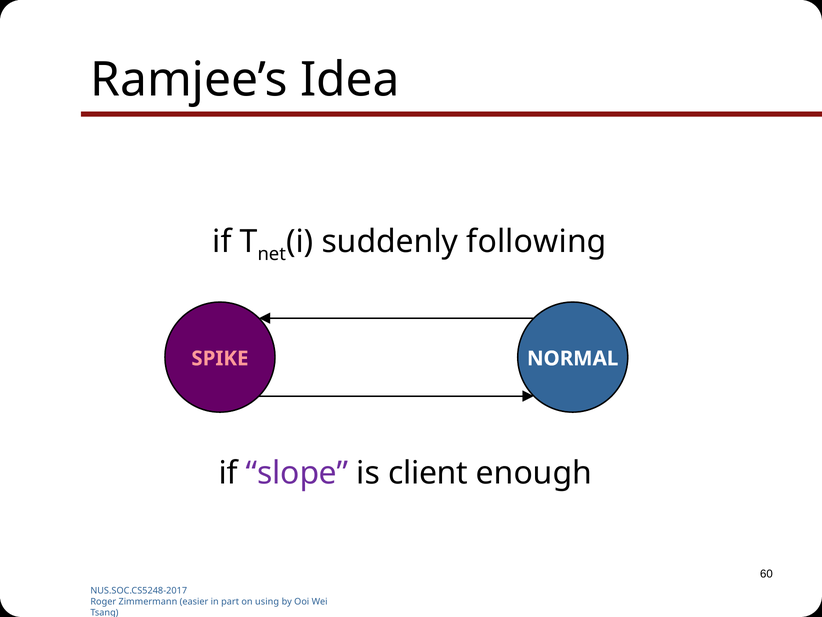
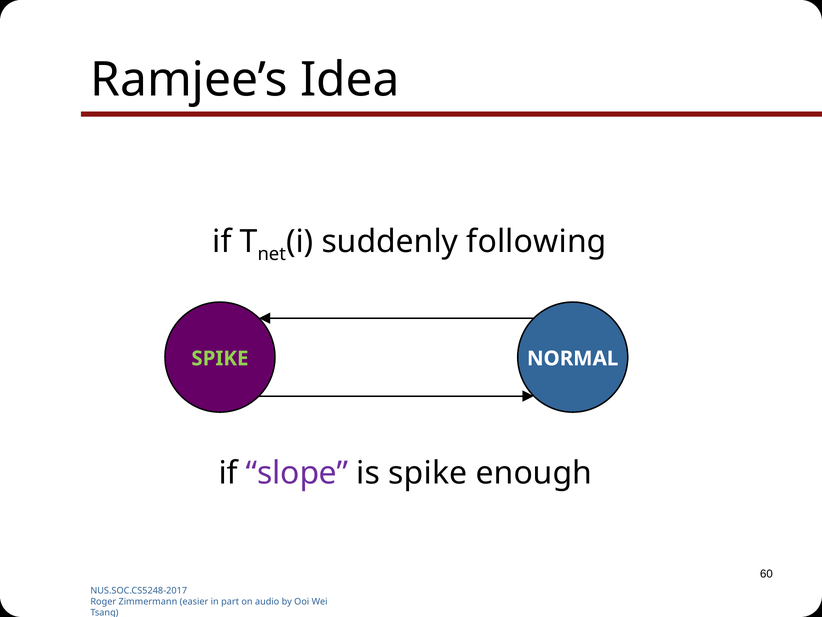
SPIKE colour: pink -> light green (220, 358)
is client: client -> spike (428, 473)
using: using -> audio (267, 601)
